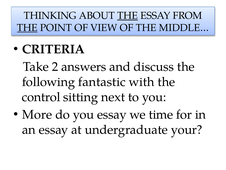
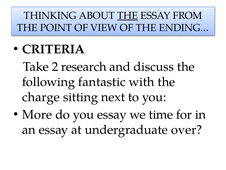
THE underline: present -> none (27, 28)
MIDDLE…: MIDDLE… -> ENDING… (184, 28)
answers: answers -> research (84, 67)
control: control -> charge (41, 97)
your: your -> over (187, 129)
